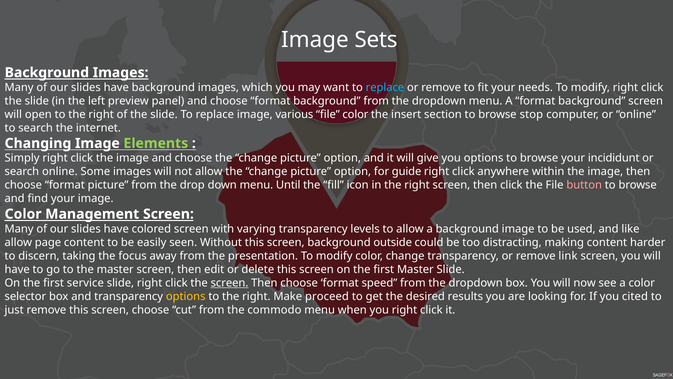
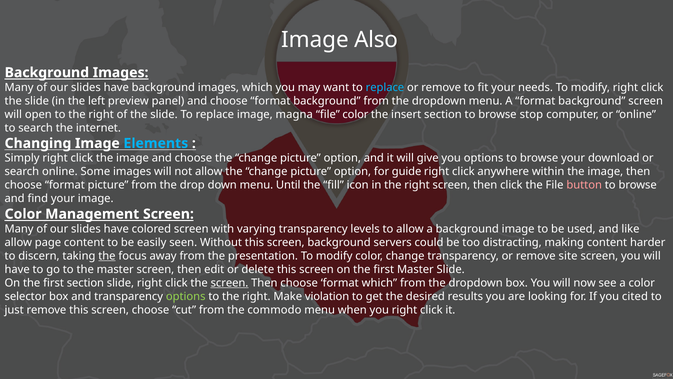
Sets: Sets -> Also (376, 40)
various: various -> magna (294, 114)
Elements colour: light green -> light blue (156, 143)
incididunt: incididunt -> download (614, 158)
outside: outside -> servers (393, 242)
the underline: none -> present (107, 256)
link: link -> site (568, 256)
first service: service -> section (85, 283)
format speed: speed -> which (379, 283)
options colour: yellow -> light green (186, 296)
proceed: proceed -> violation (327, 296)
